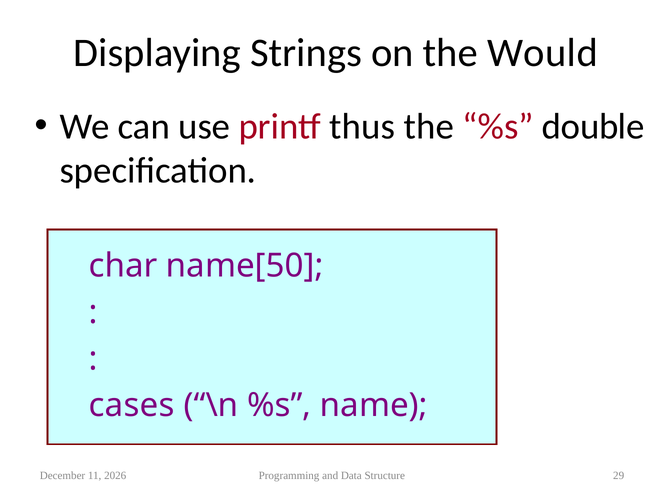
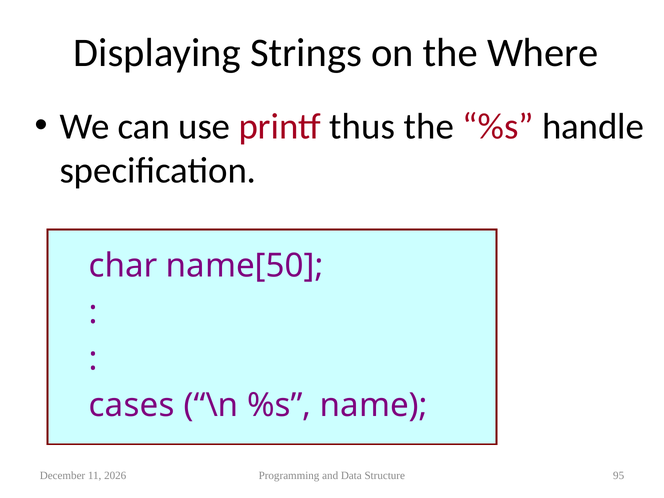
Would: Would -> Where (543, 53)
double: double -> handle (593, 126)
29: 29 -> 95 (619, 476)
